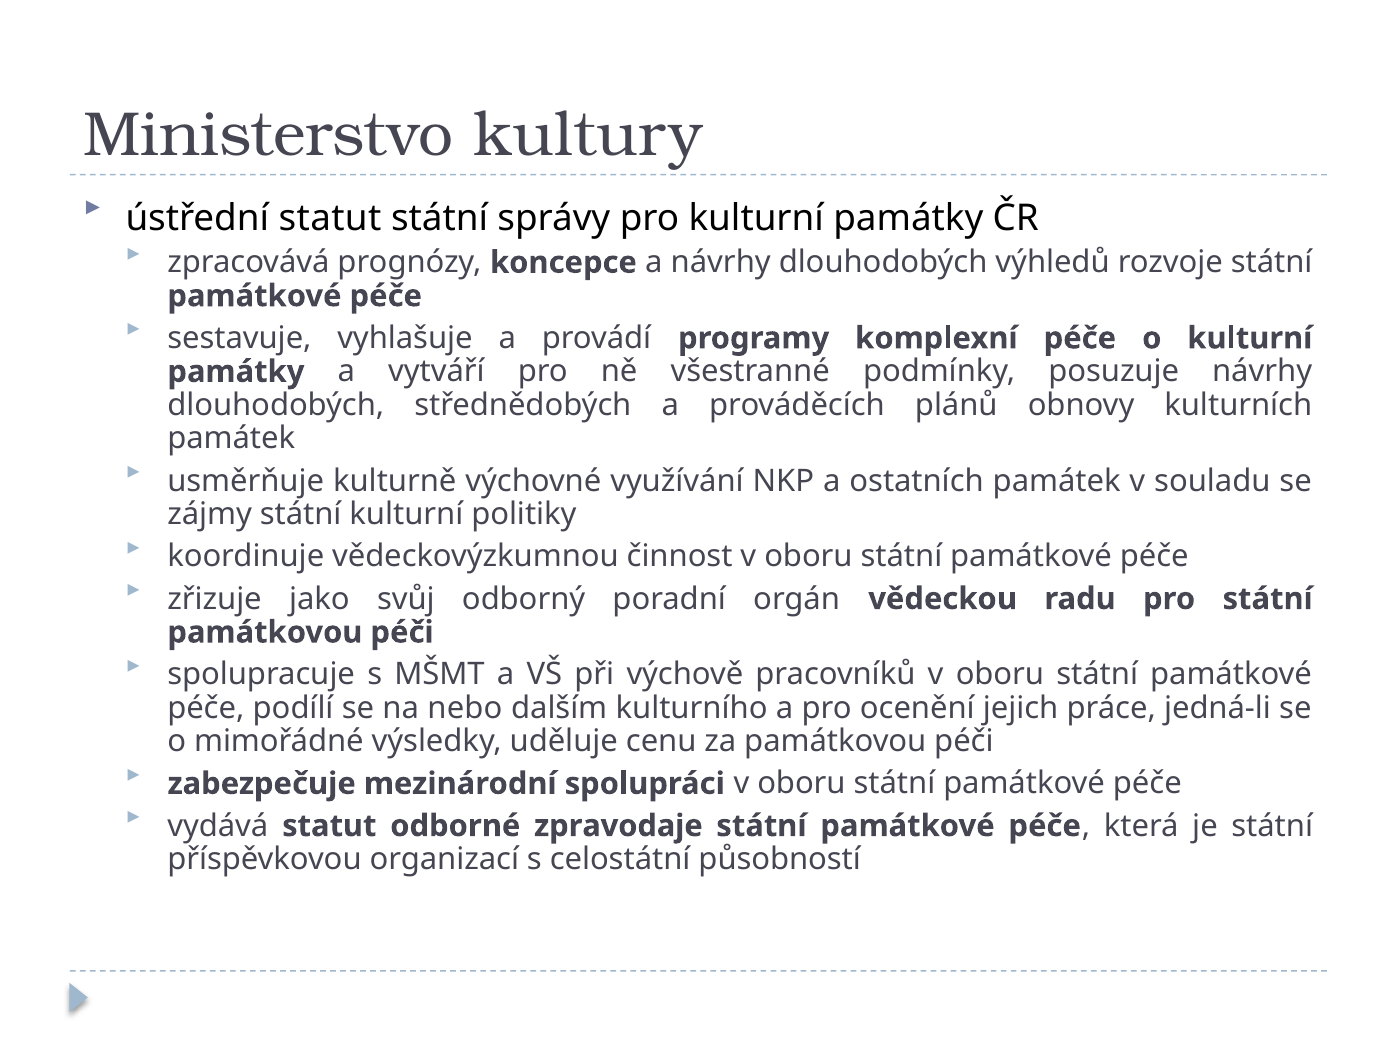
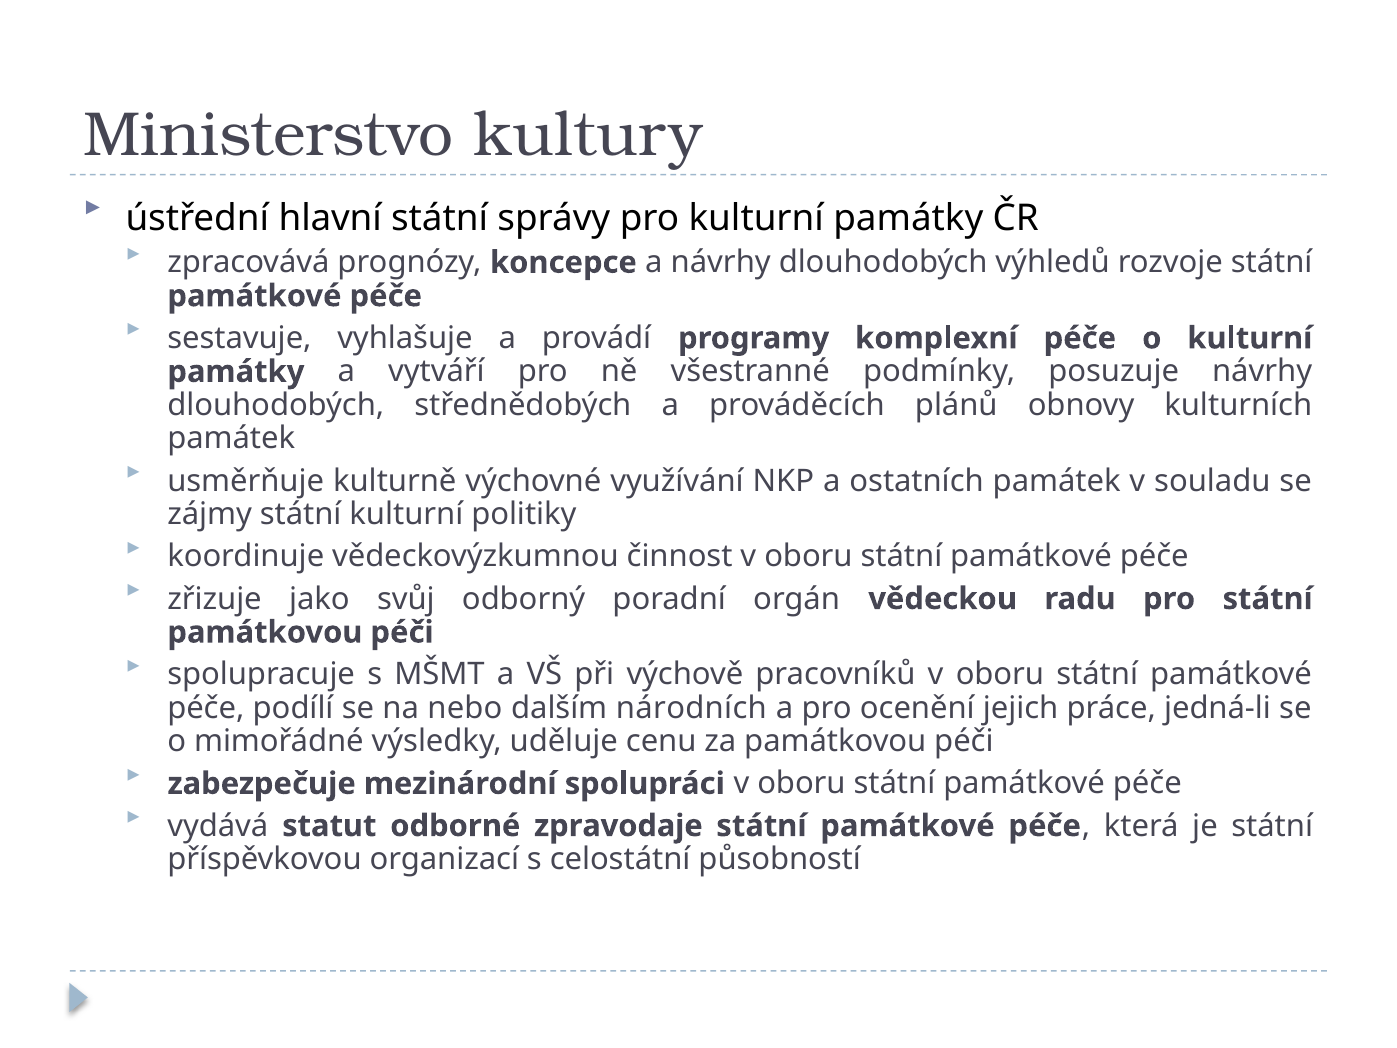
ústřední statut: statut -> hlavní (330, 218)
kulturního: kulturního -> národních (691, 708)
